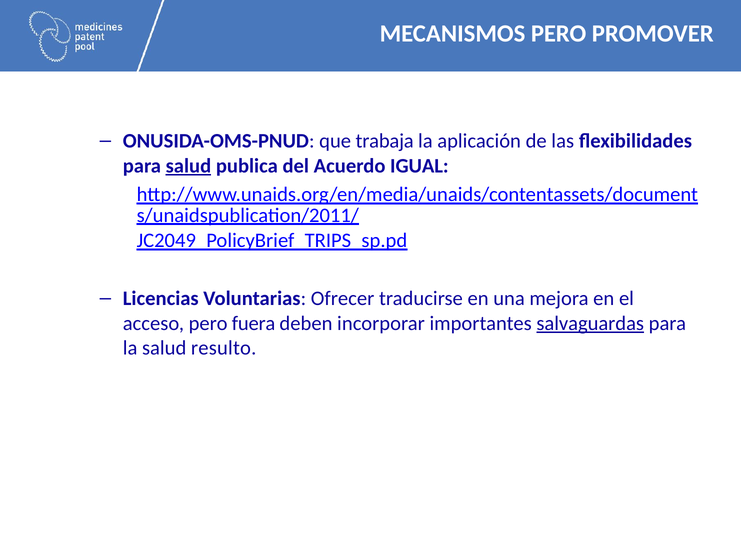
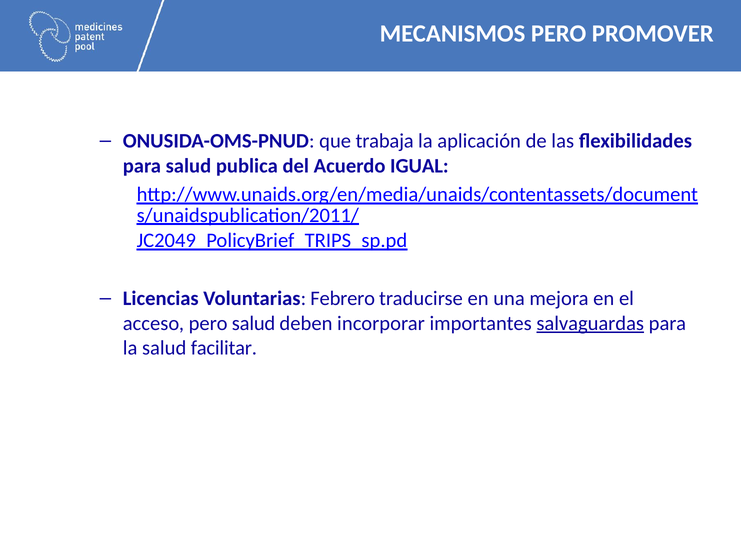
salud underline: present -> none (188, 166)
Ofrecer: Ofrecer -> Febrero (343, 298)
pero fuera: fuera -> salud (254, 323)
resulto: resulto -> facilitar (224, 348)
